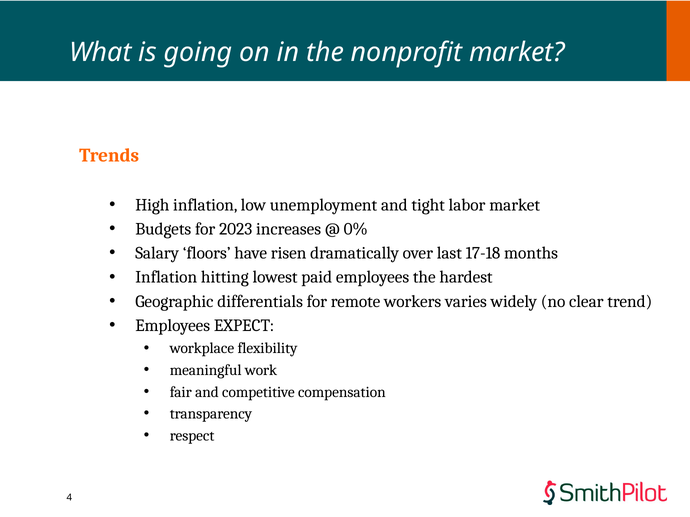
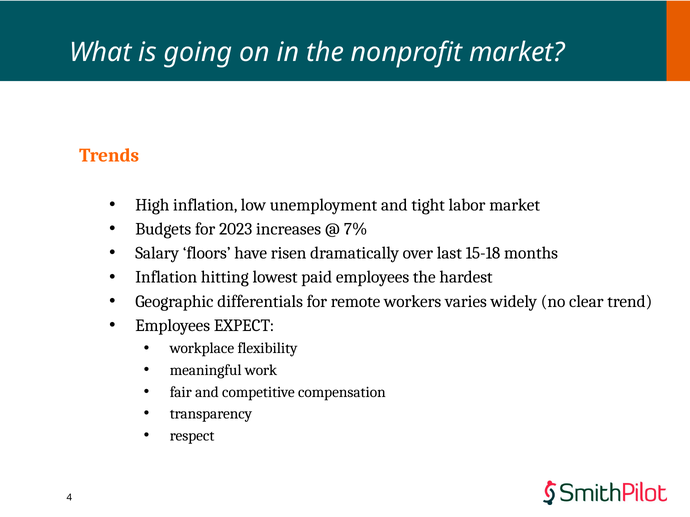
0%: 0% -> 7% (356, 229)
17-18: 17-18 -> 15-18 (483, 253)
